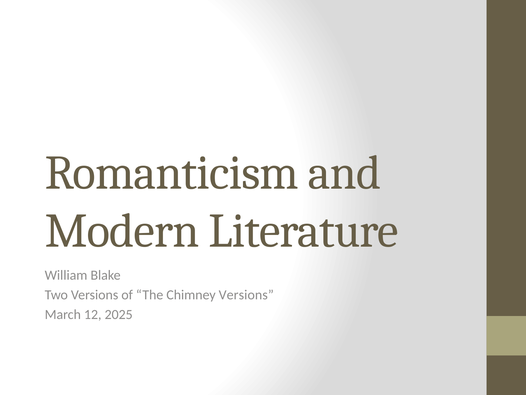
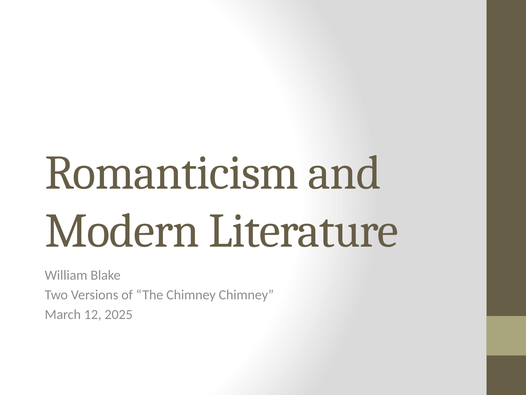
Chimney Versions: Versions -> Chimney (246, 294)
